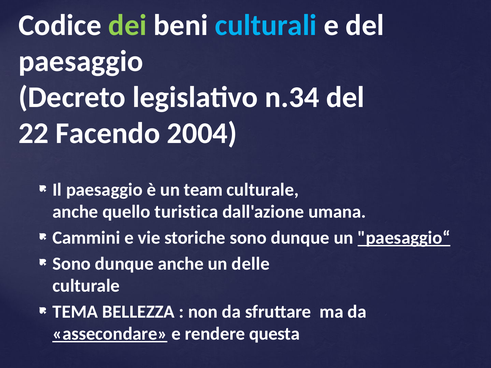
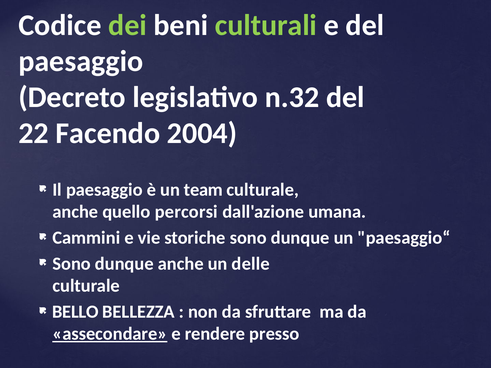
culturali colour: light blue -> light green (266, 25)
n.34: n.34 -> n.32 (292, 97)
turistica: turistica -> percorsi (186, 212)
paesaggio“ underline: present -> none (404, 238)
TEMA: TEMA -> BELLO (75, 312)
questa: questa -> presso (274, 334)
